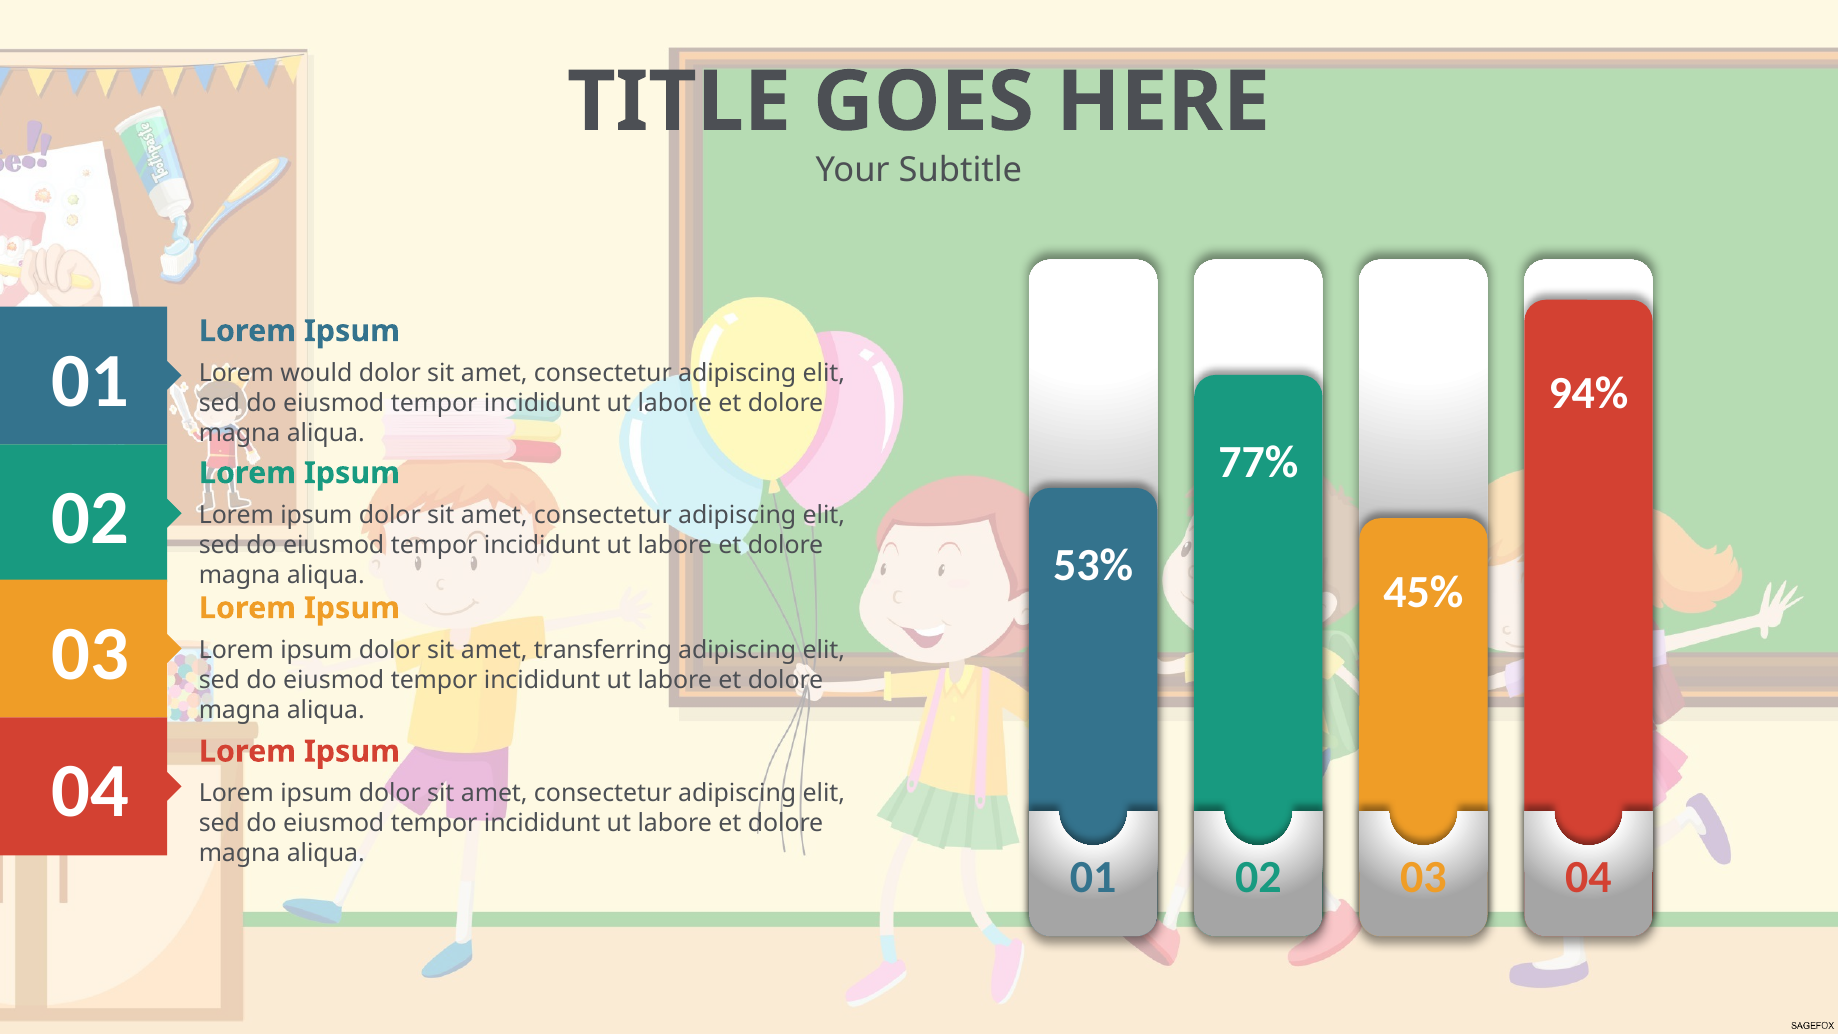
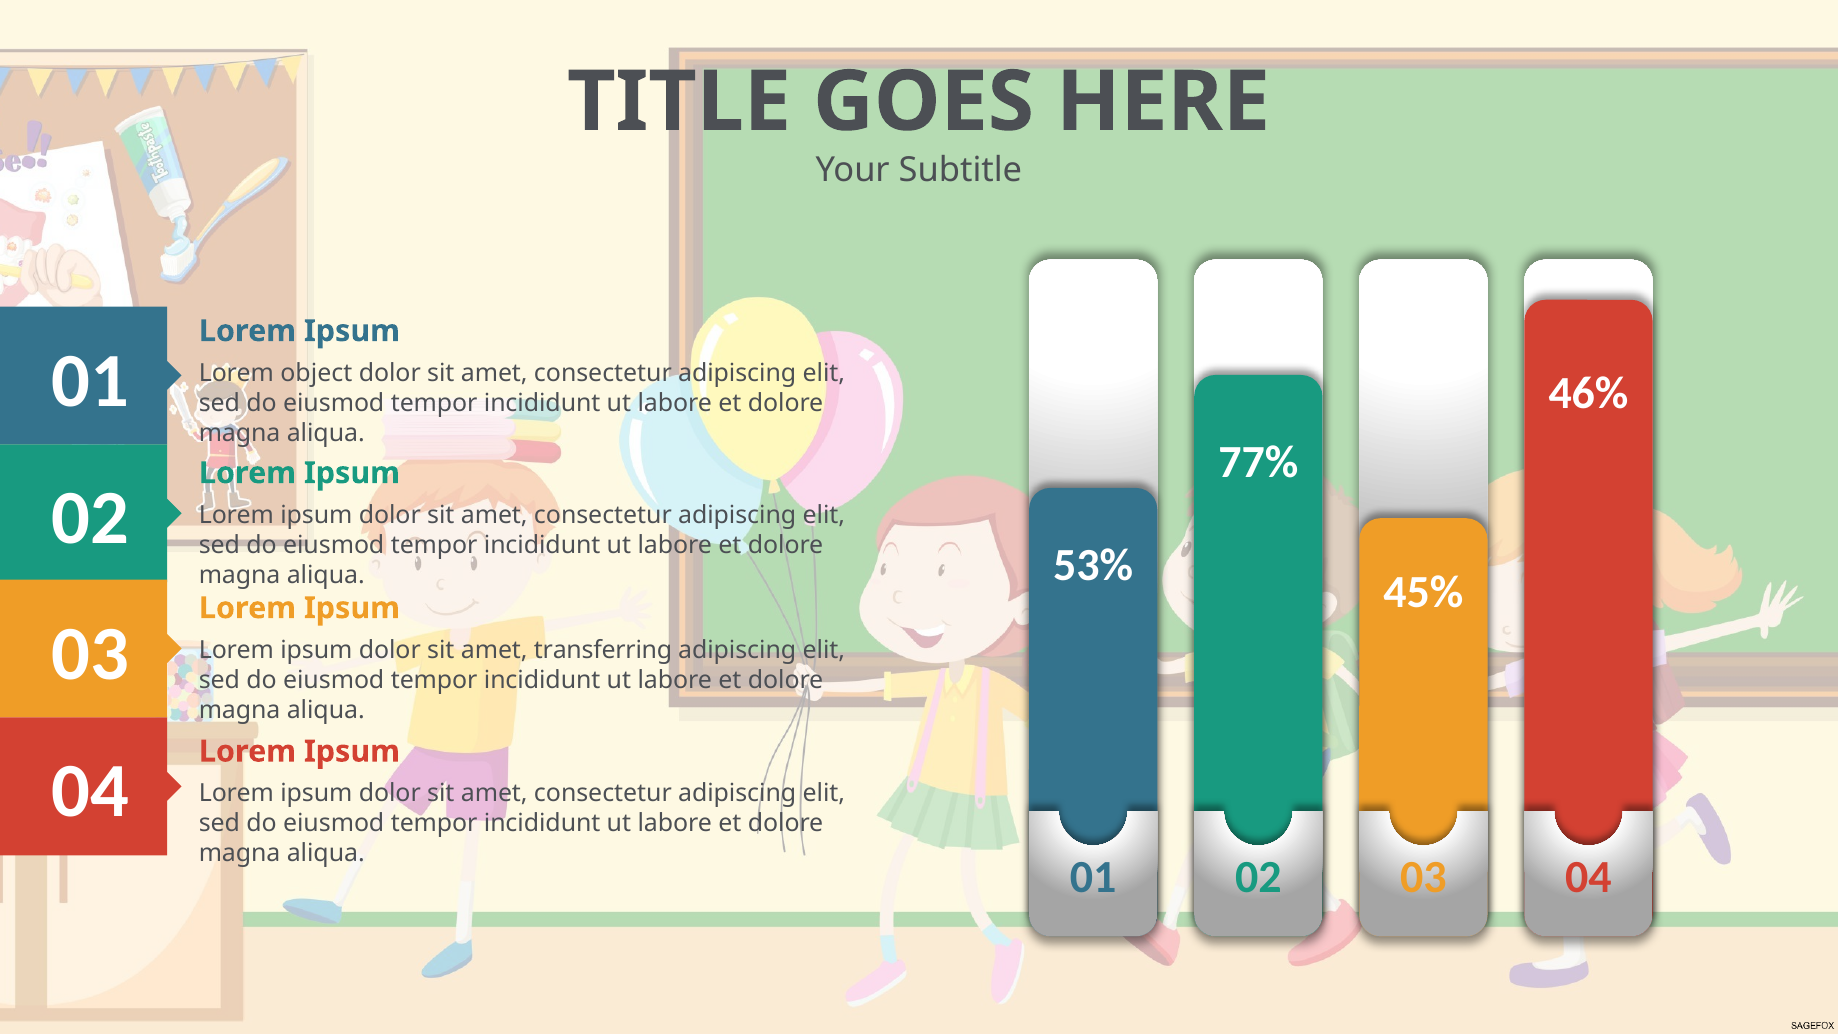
would: would -> object (316, 373)
94%: 94% -> 46% (1589, 393)
